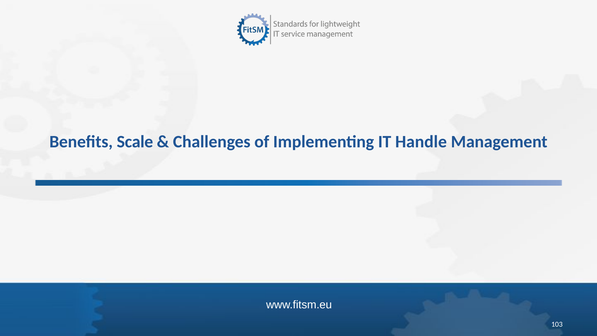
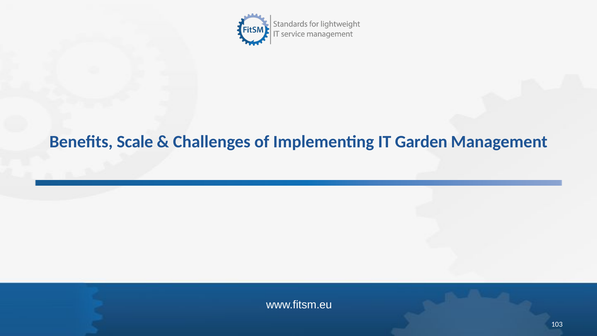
Handle: Handle -> Garden (421, 142)
